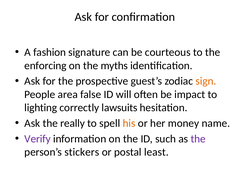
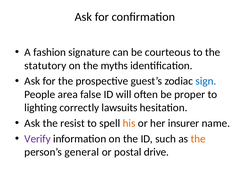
enforcing: enforcing -> statutory (45, 66)
sign colour: orange -> blue (206, 81)
impact: impact -> proper (190, 95)
really: really -> resist (73, 124)
money: money -> insurer (184, 124)
the colour: purple -> orange (198, 139)
stickers: stickers -> general (82, 152)
least: least -> drive (156, 152)
